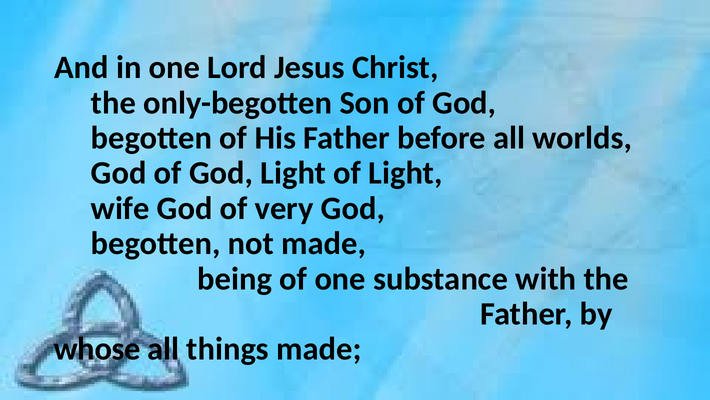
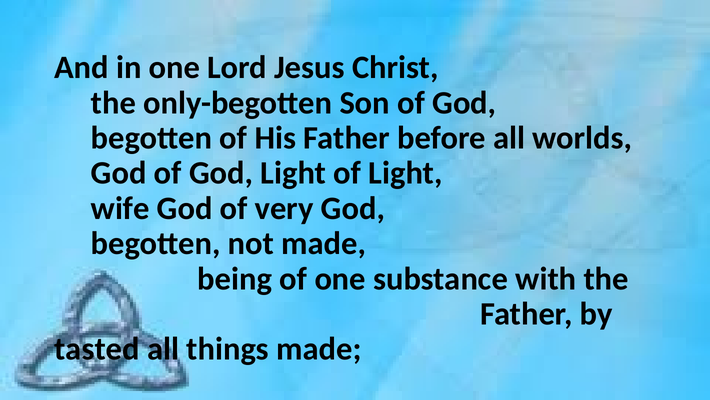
whose: whose -> tasted (97, 349)
